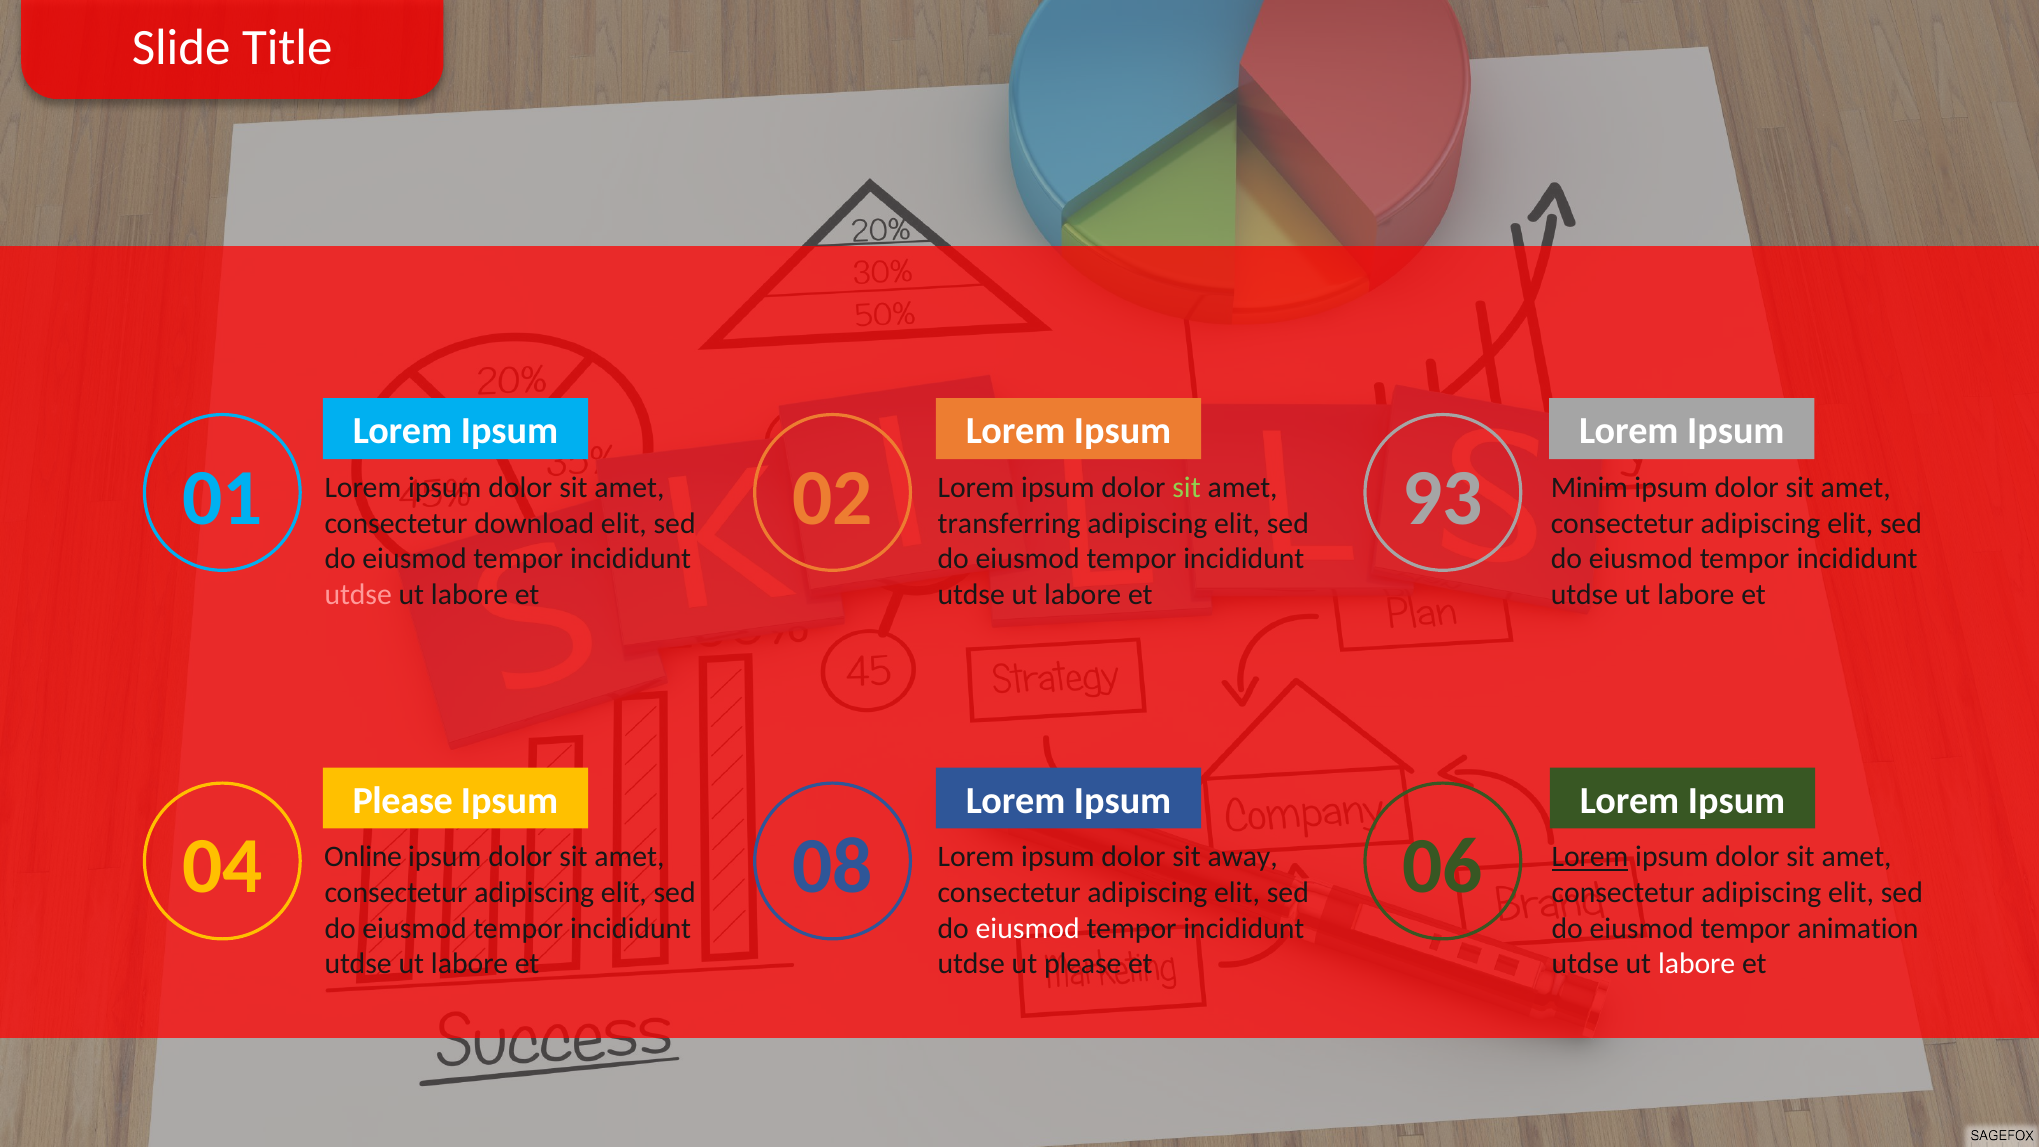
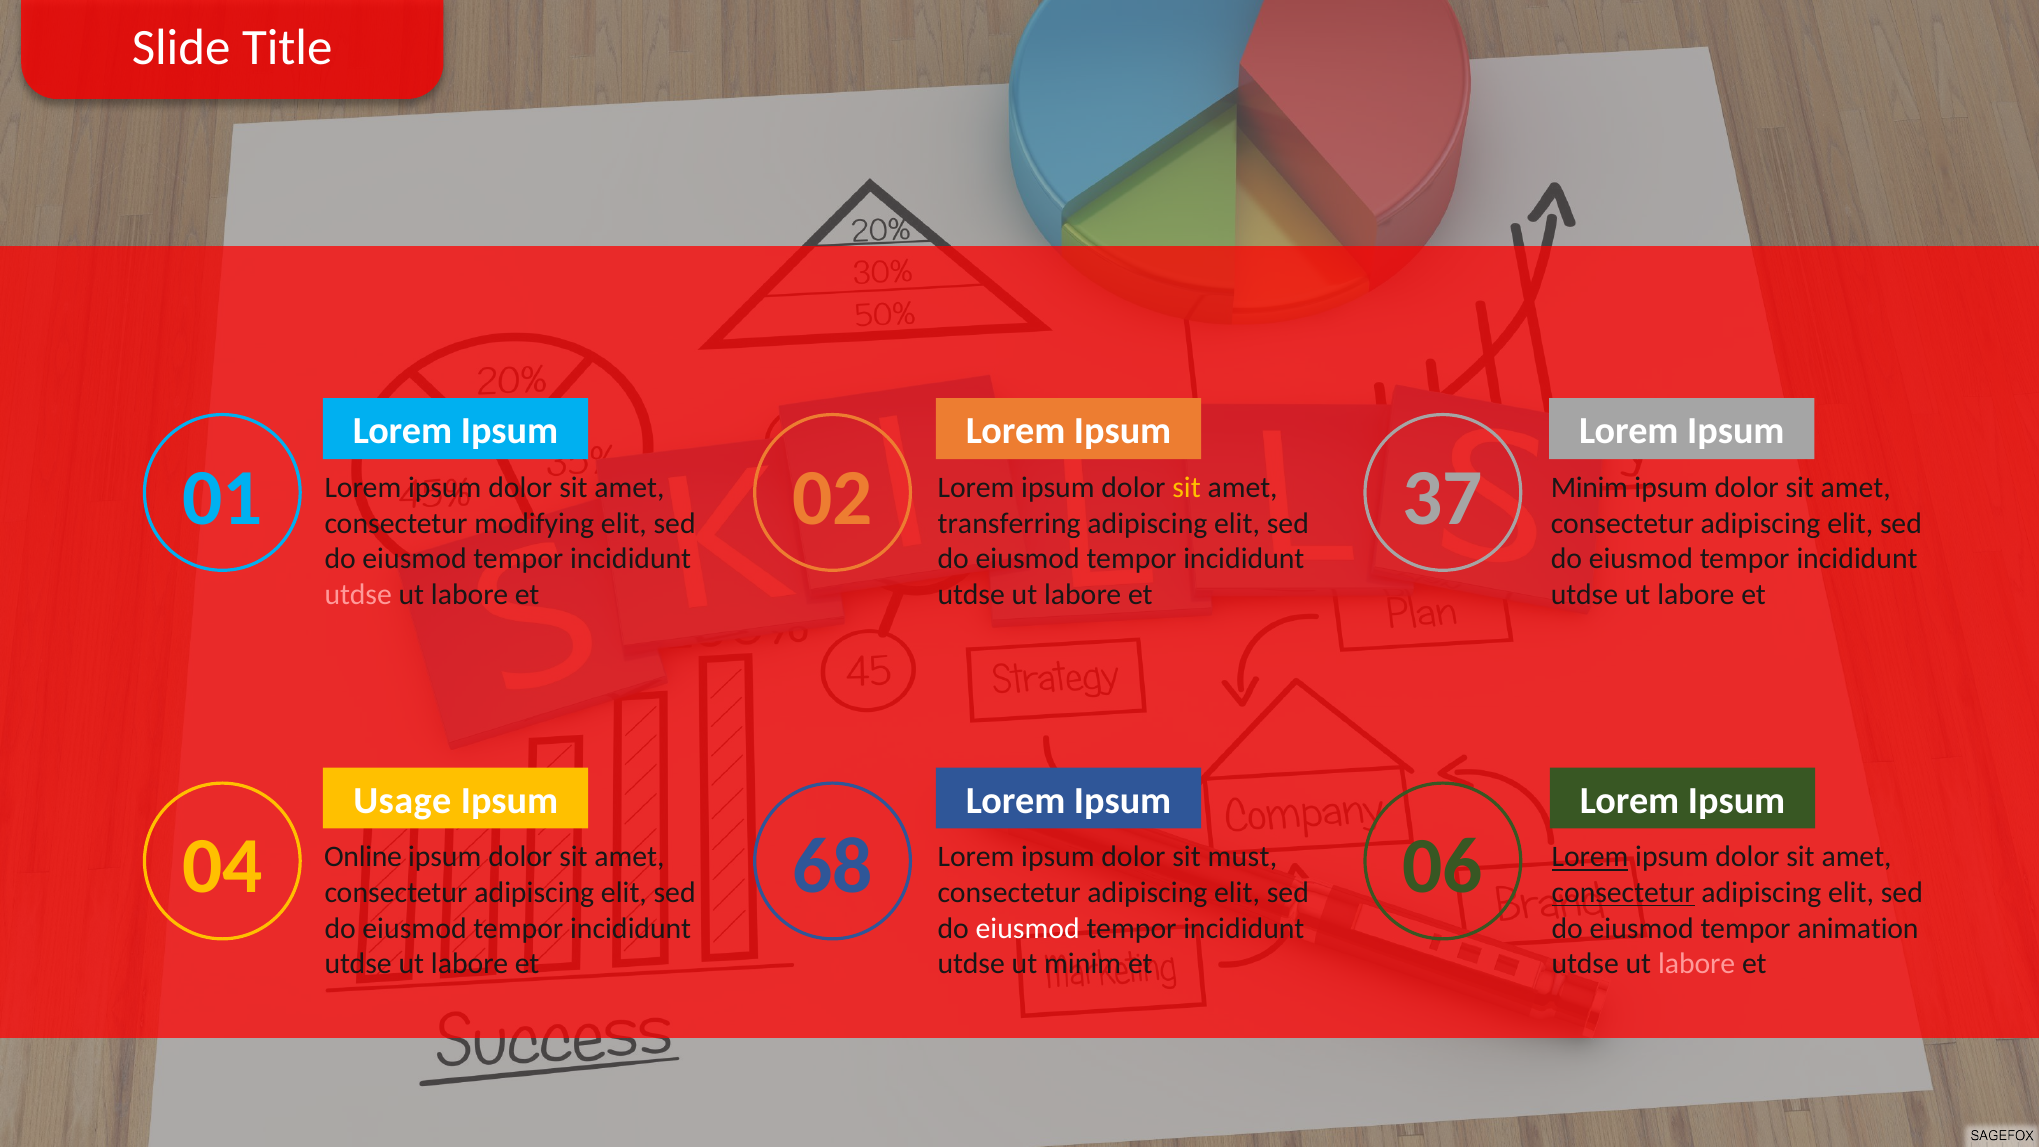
93: 93 -> 37 (1443, 498)
sit colour: light green -> yellow (1187, 488)
download: download -> modifying (534, 523)
Please: Please -> Usage (402, 801)
08: 08 -> 68 (832, 866)
away: away -> must (1242, 857)
consectetur underline: none -> present (1623, 893)
ut please: please -> minim (1083, 964)
labore colour: white -> pink (1697, 964)
